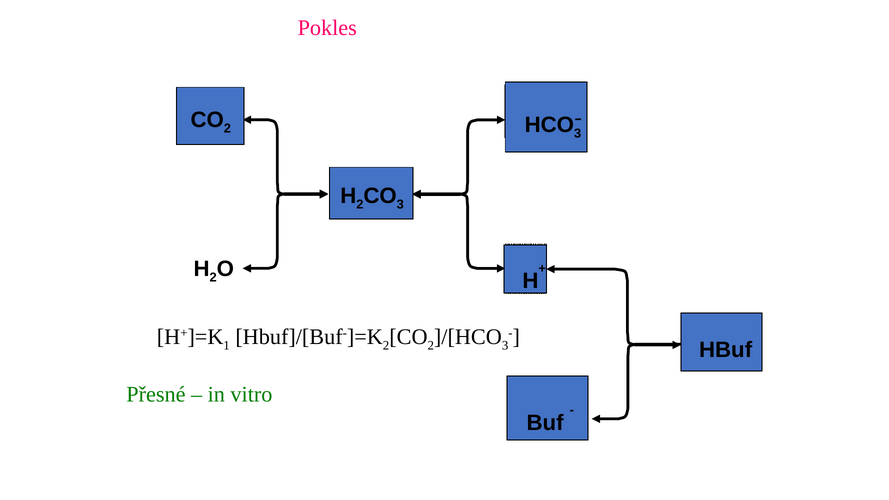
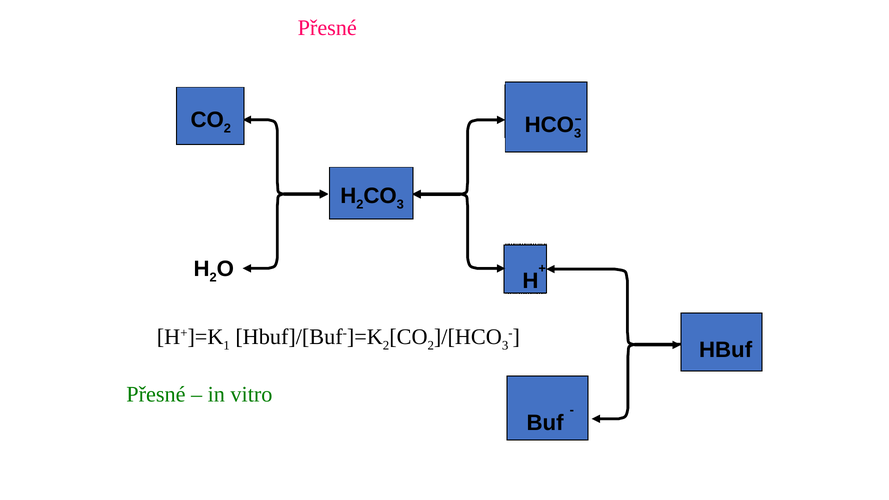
Pokles: Pokles -> Přesné (327, 28)
